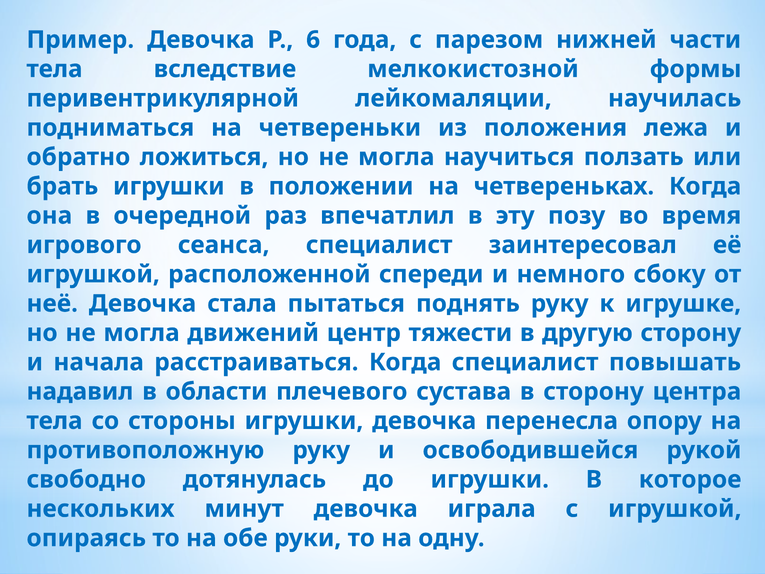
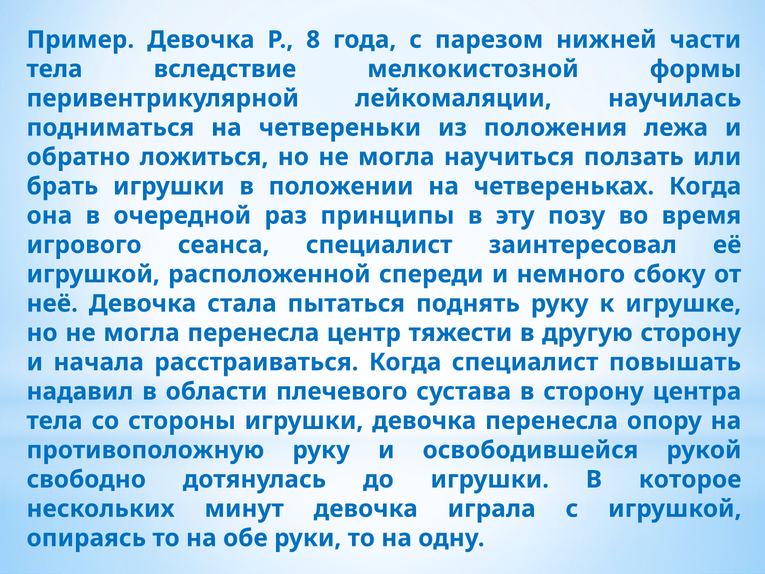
6: 6 -> 8 (313, 40)
впечатлил: впечатлил -> принципы (387, 216)
могла движений: движений -> перенесла (253, 333)
